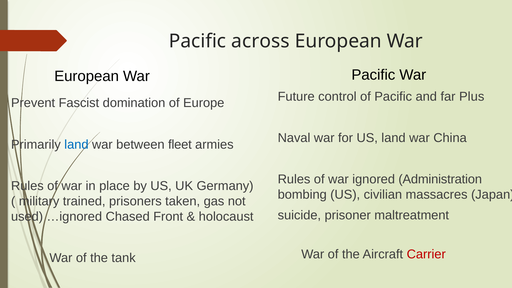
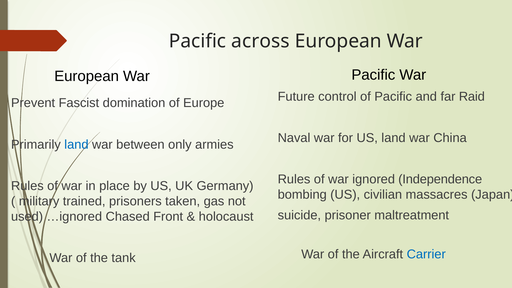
Plus: Plus -> Raid (472, 97)
fleet: fleet -> only (180, 144)
Administration: Administration -> Independence (440, 179)
Carrier colour: red -> blue (426, 254)
